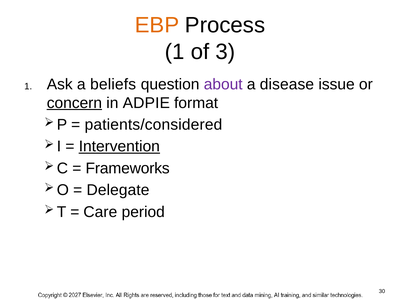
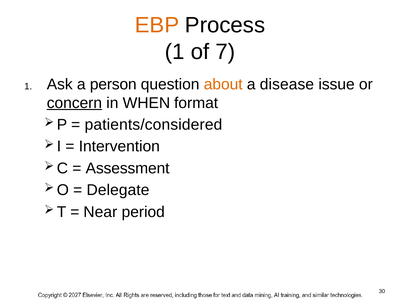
3: 3 -> 7 (225, 52)
beliefs: beliefs -> person (113, 84)
about colour: purple -> orange (223, 84)
ADPIE: ADPIE -> WHEN (146, 103)
Intervention underline: present -> none (119, 147)
Frameworks: Frameworks -> Assessment (128, 168)
Care: Care -> Near (100, 212)
